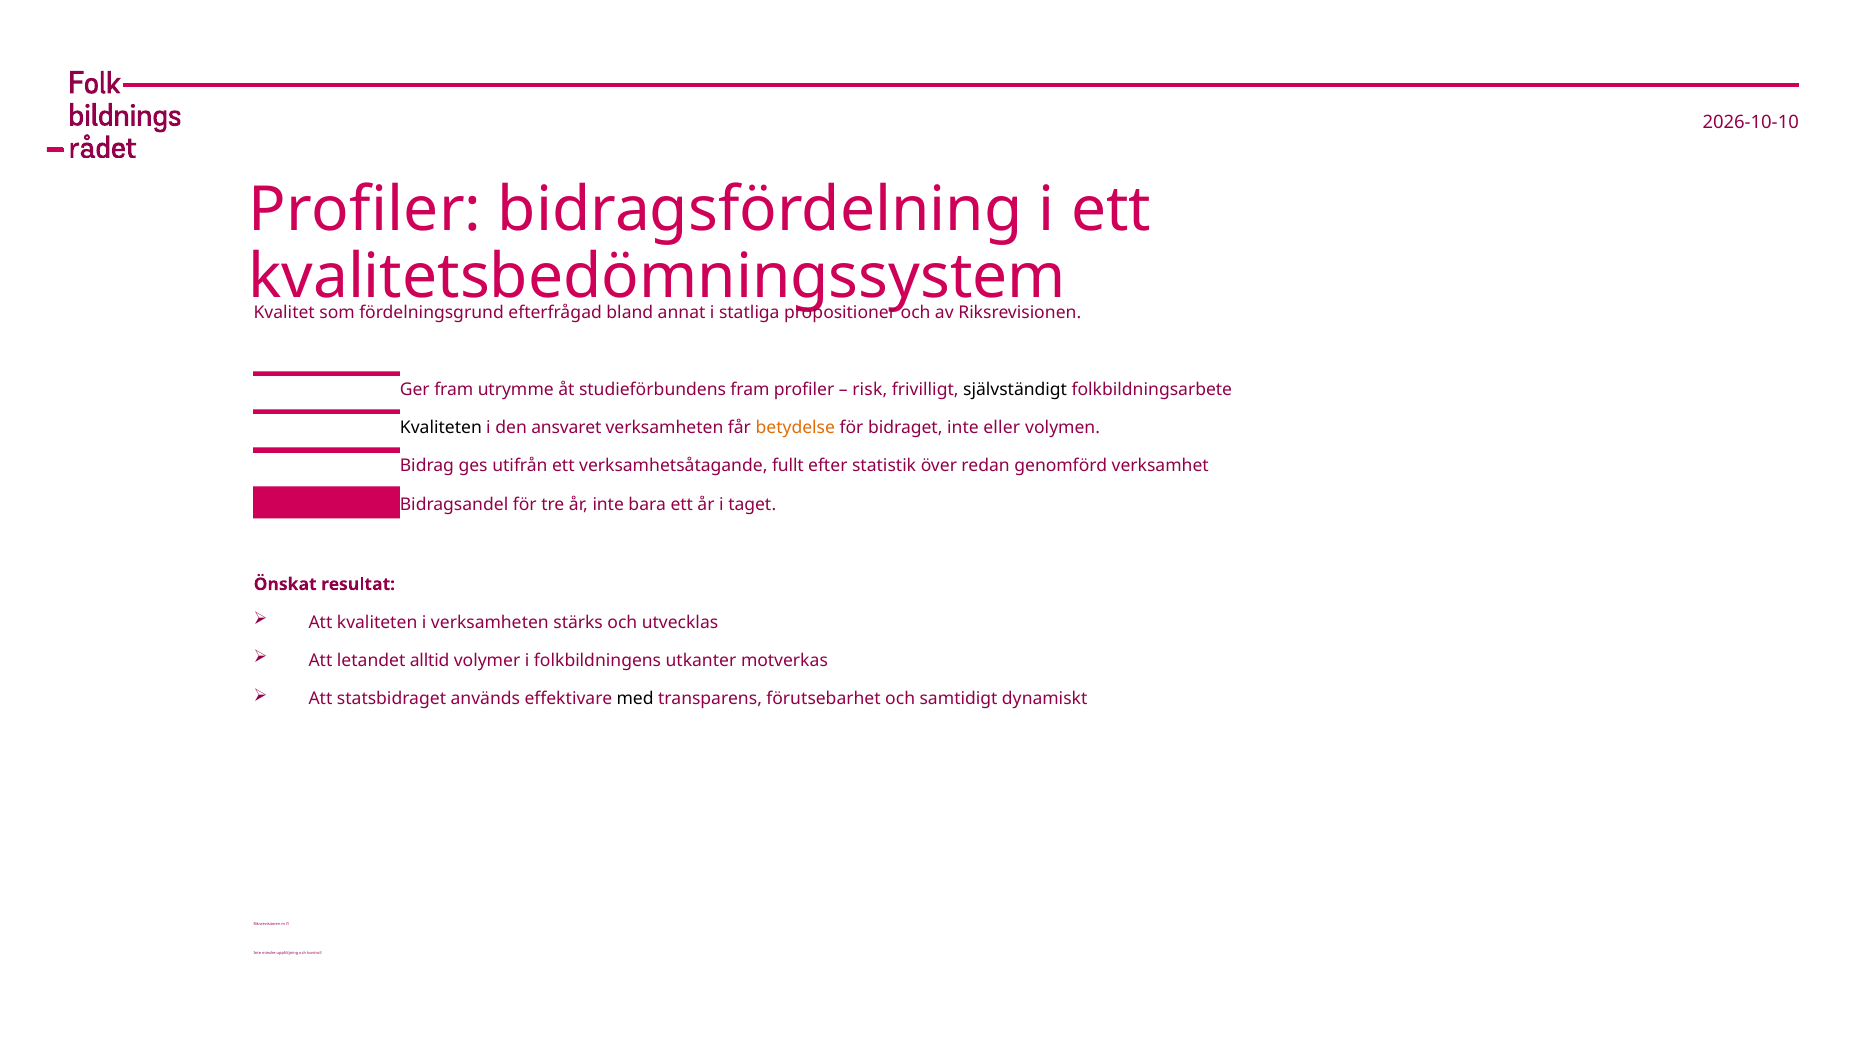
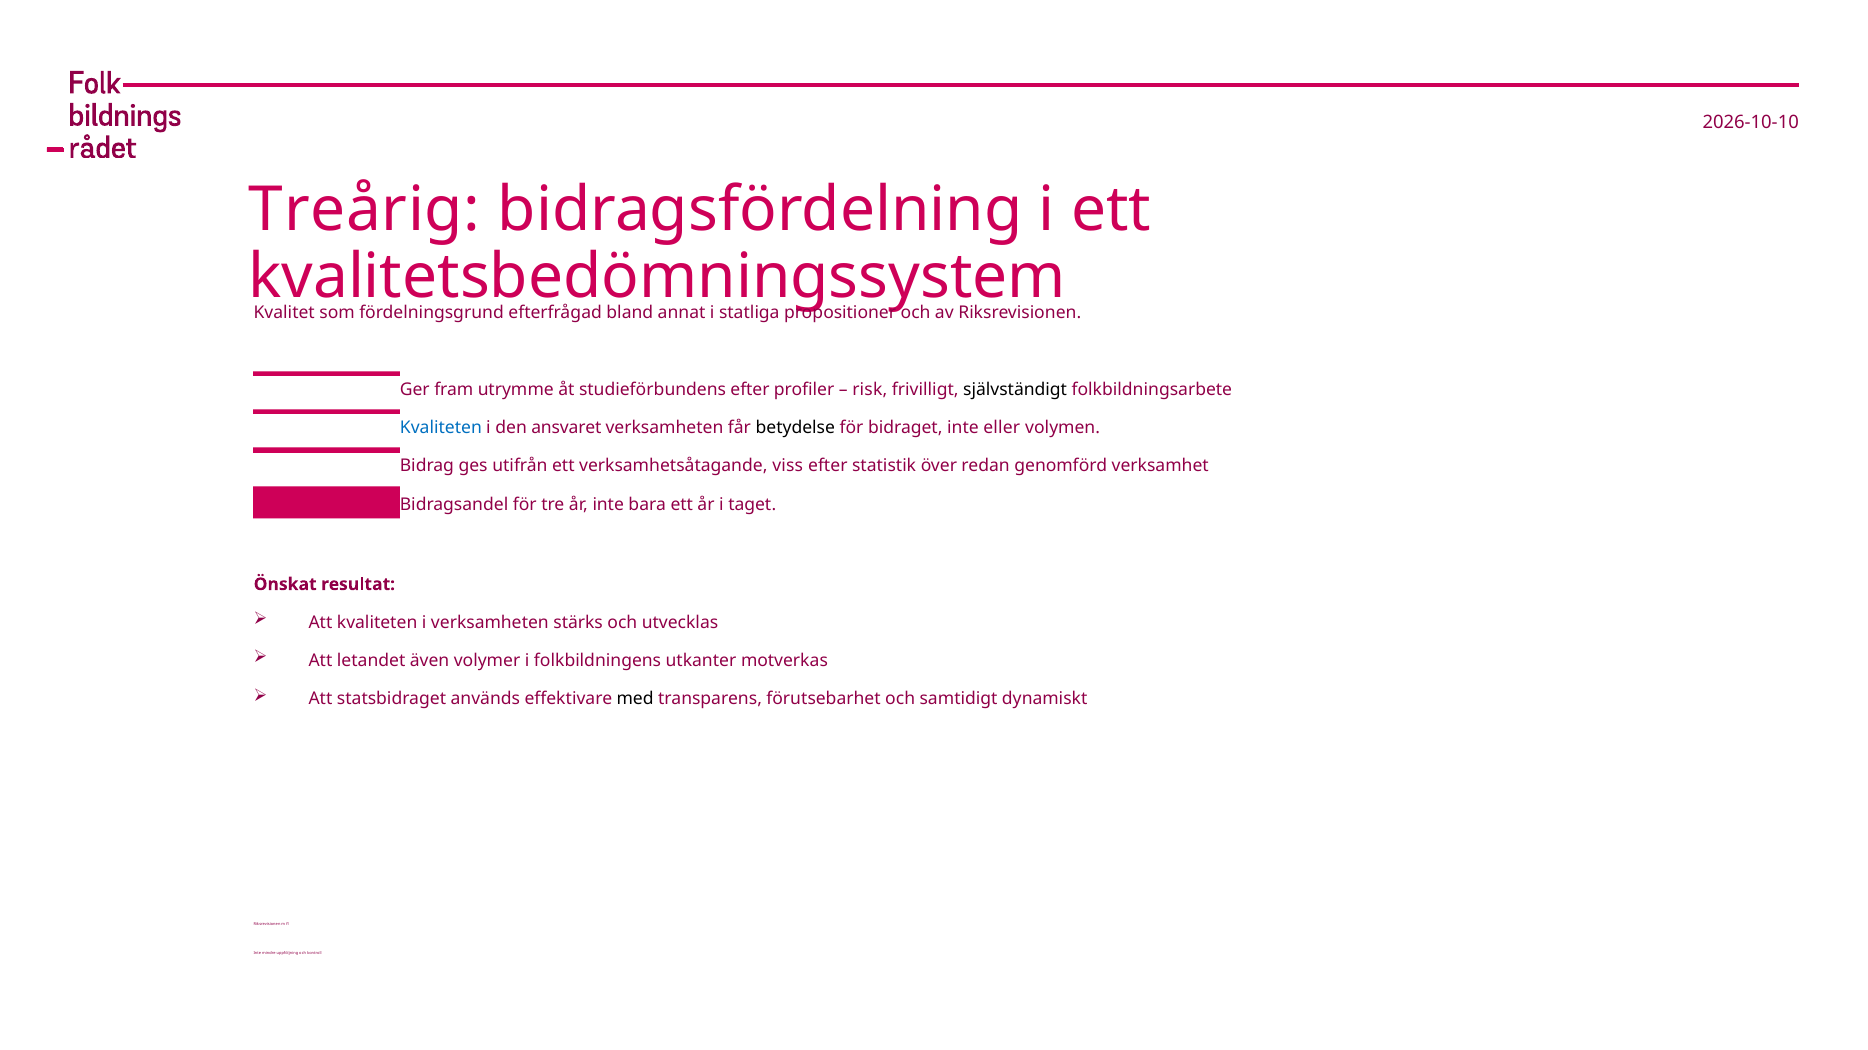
Profiler: Profiler -> Treårig (365, 210)
studieförbundens fram: fram -> efter (750, 390)
Kvaliteten colour: black -> blue (441, 428)
betydelse colour: orange -> black (795, 428)
fullt: fullt -> viss (788, 466)
alltid: alltid -> även (430, 661)
